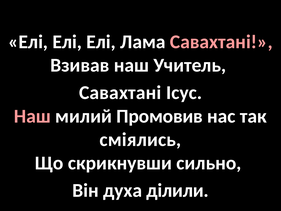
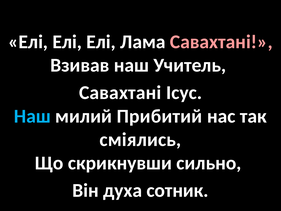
Наш colour: pink -> light blue (32, 116)
Промовив: Промовив -> Прибитий (159, 116)
ділили: ділили -> сотник (177, 190)
